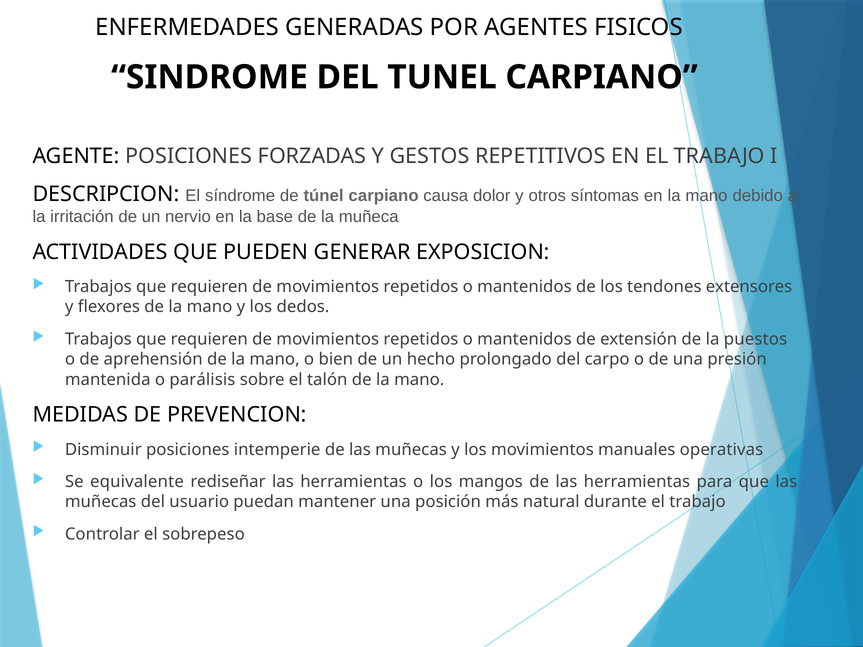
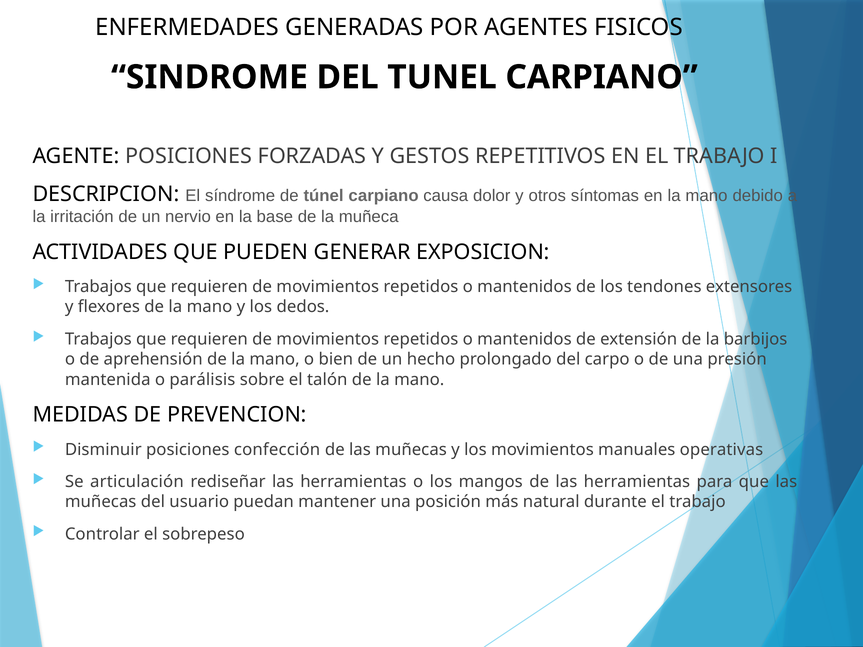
puestos: puestos -> barbijos (756, 339)
intemperie: intemperie -> confección (277, 450)
equivalente: equivalente -> articulación (137, 482)
